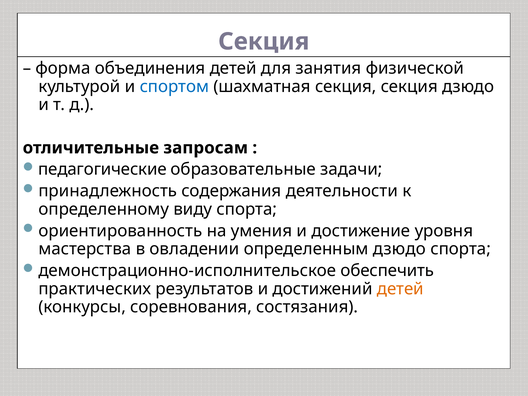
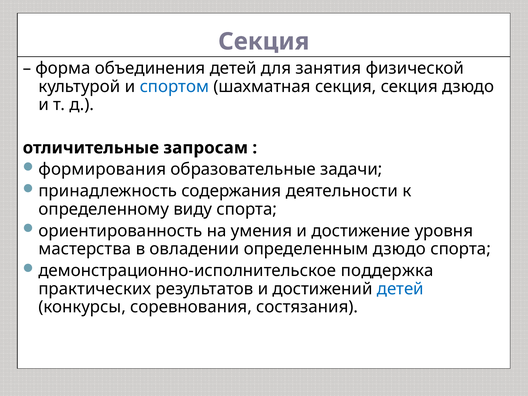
педагогические: педагогические -> формирования (102, 169)
обеспечить: обеспечить -> поддержка (387, 271)
детей colour: orange -> blue (400, 289)
